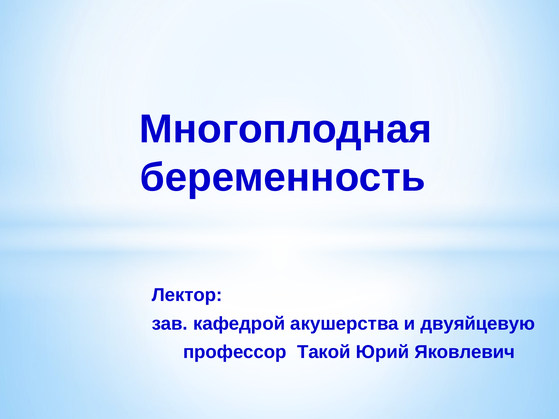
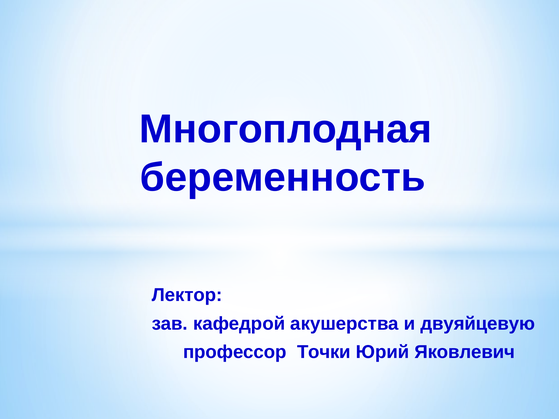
Такой: Такой -> Точки (324, 352)
